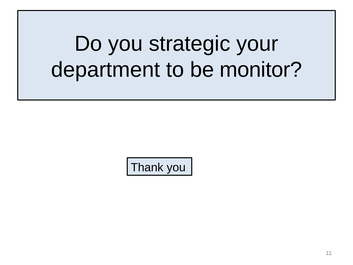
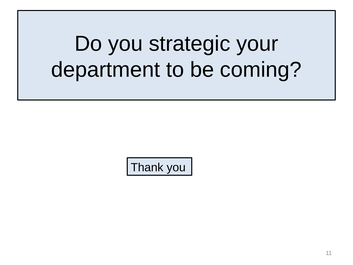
monitor: monitor -> coming (261, 70)
